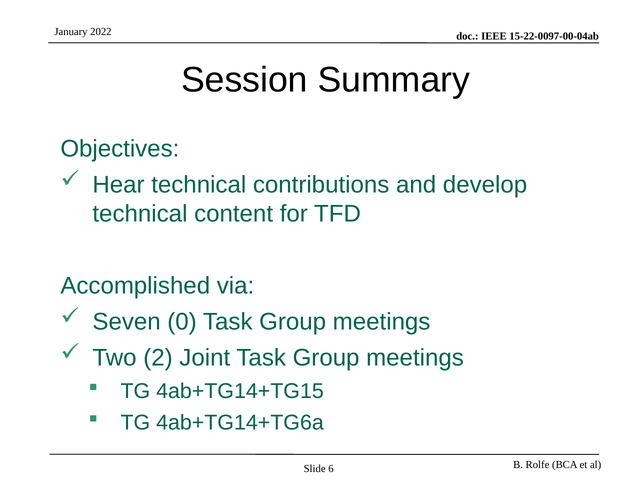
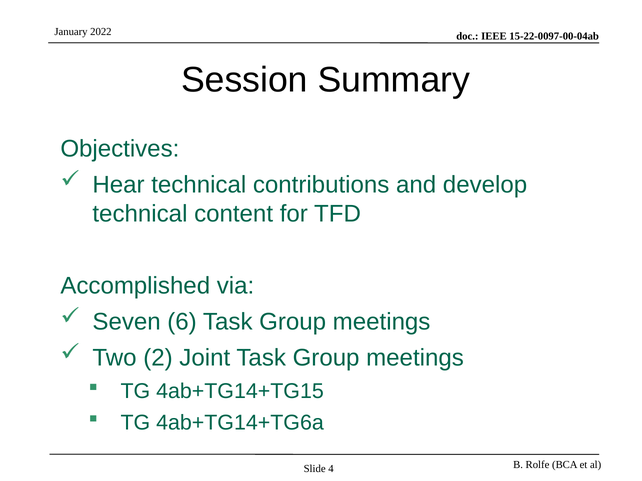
0: 0 -> 6 (182, 322)
6: 6 -> 4 (331, 469)
